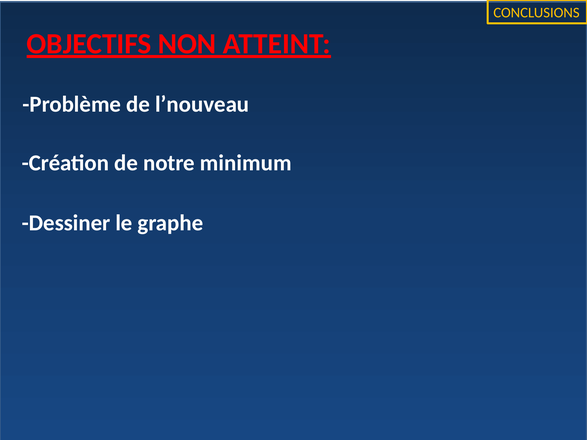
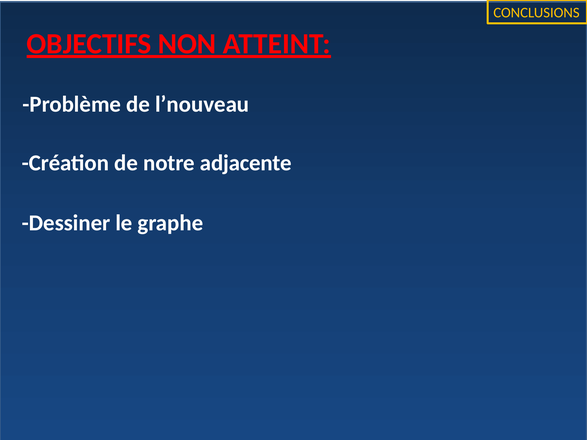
minimum: minimum -> adjacente (246, 163)
